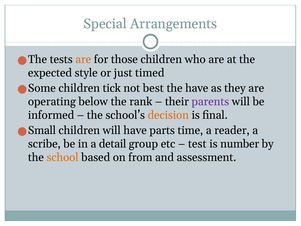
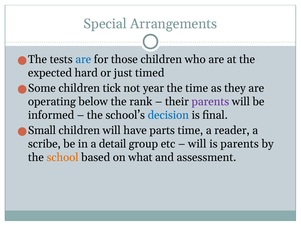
are colour: orange -> blue (83, 59)
style: style -> hard (86, 73)
best: best -> year (153, 88)
the have: have -> time (197, 88)
decision colour: orange -> blue (168, 115)
test: test -> will (197, 144)
is number: number -> parents (240, 144)
from: from -> what (140, 157)
